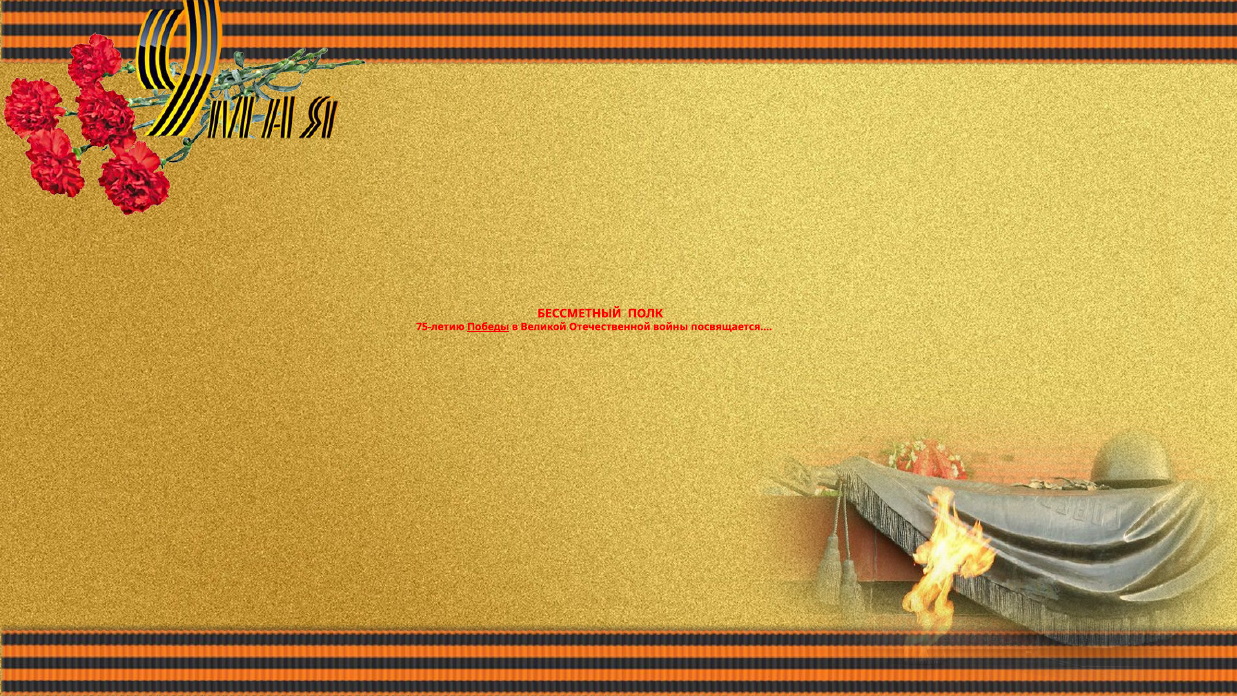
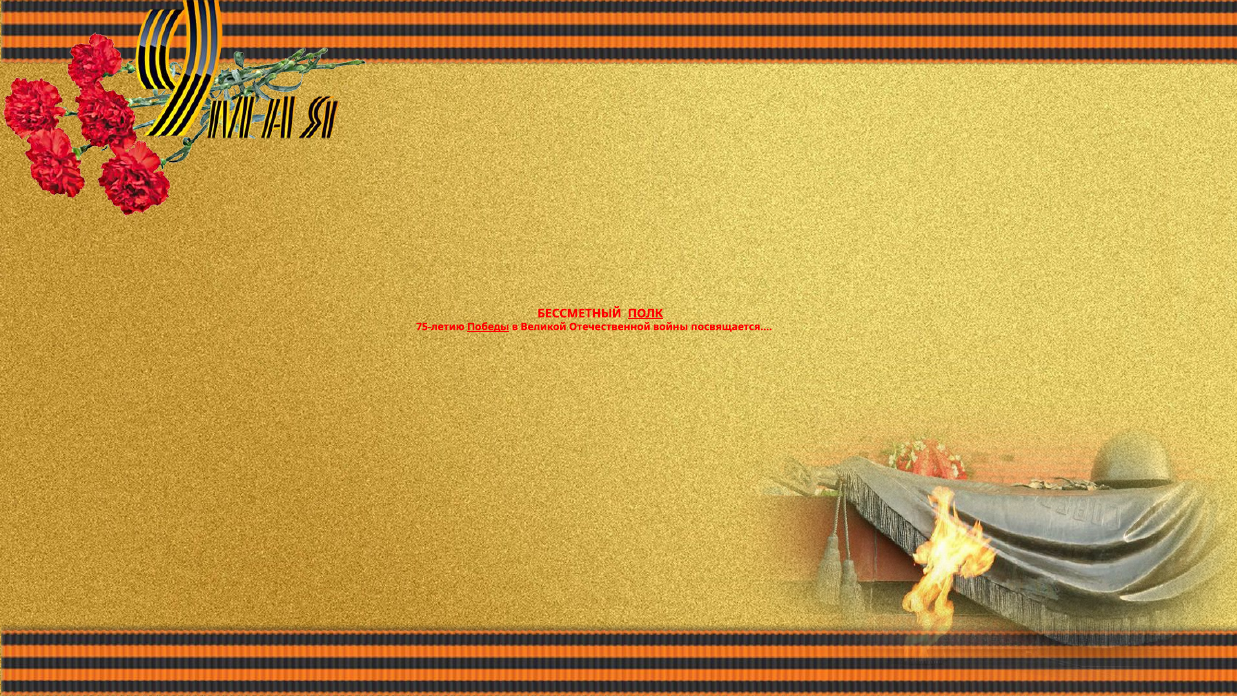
ПОЛК underline: none -> present (645, 313)
